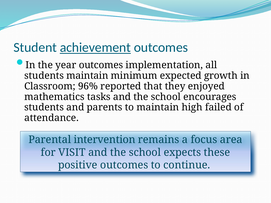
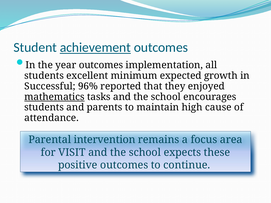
students maintain: maintain -> excellent (87, 76)
Classroom: Classroom -> Successful (50, 86)
mathematics underline: none -> present (54, 97)
failed: failed -> cause (218, 107)
